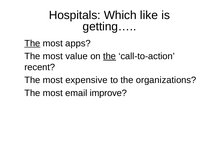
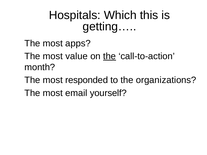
like: like -> this (149, 15)
The underline: present -> none (32, 43)
recent: recent -> month (40, 67)
expensive: expensive -> responded (87, 80)
improve: improve -> yourself (108, 93)
